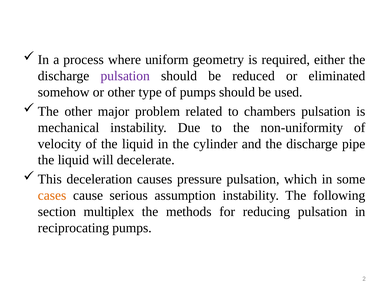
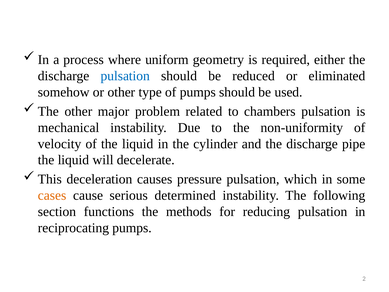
pulsation colour: purple -> blue (125, 76)
assumption: assumption -> determined (185, 195)
multiplex: multiplex -> functions (109, 212)
